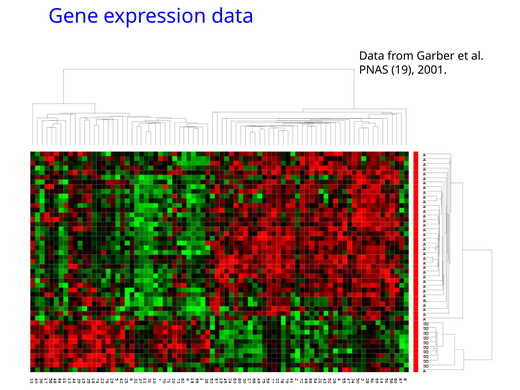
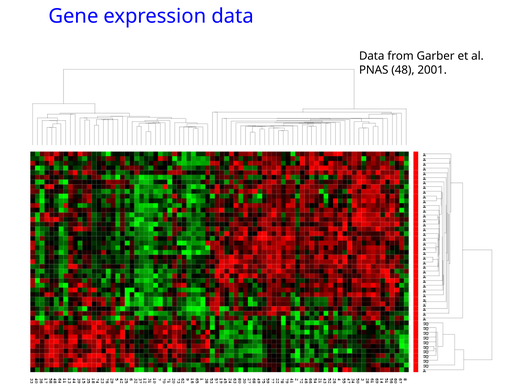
19: 19 -> 48 (403, 70)
